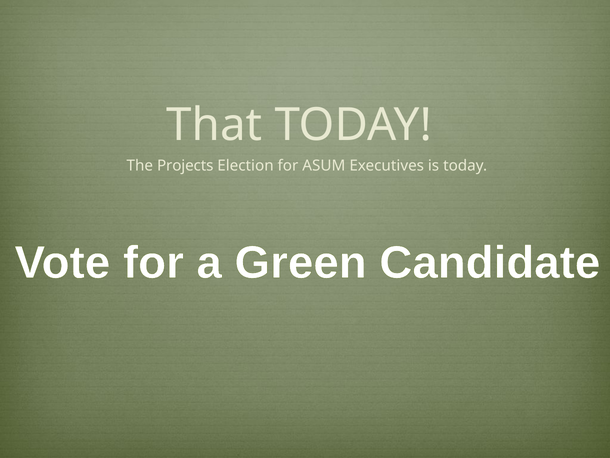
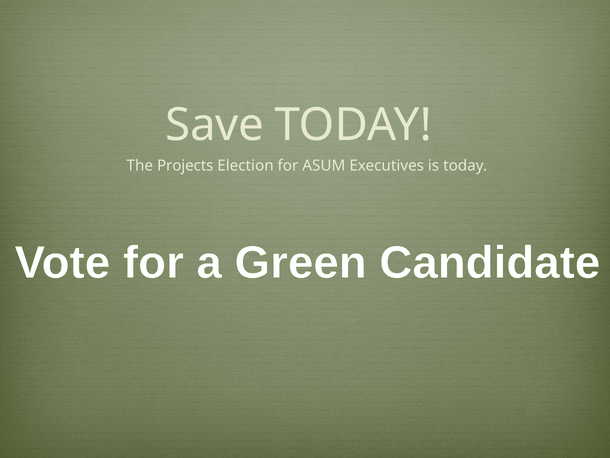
That: That -> Save (215, 125)
